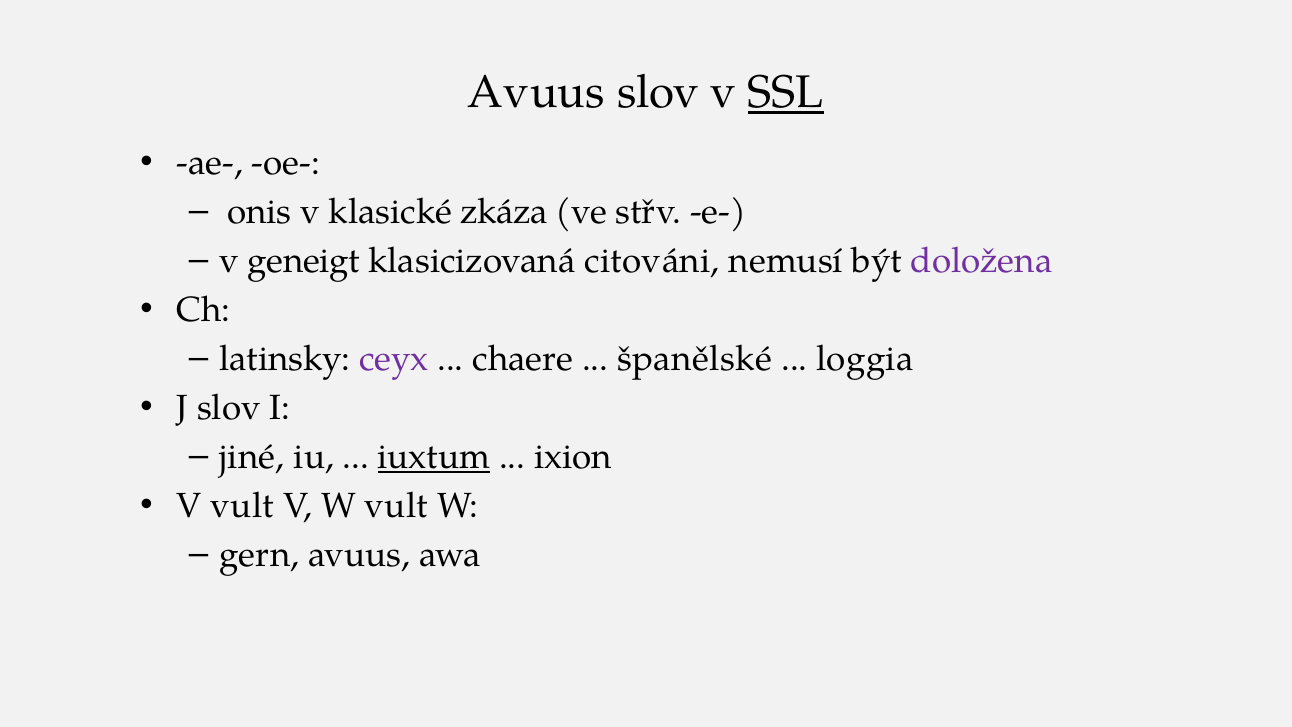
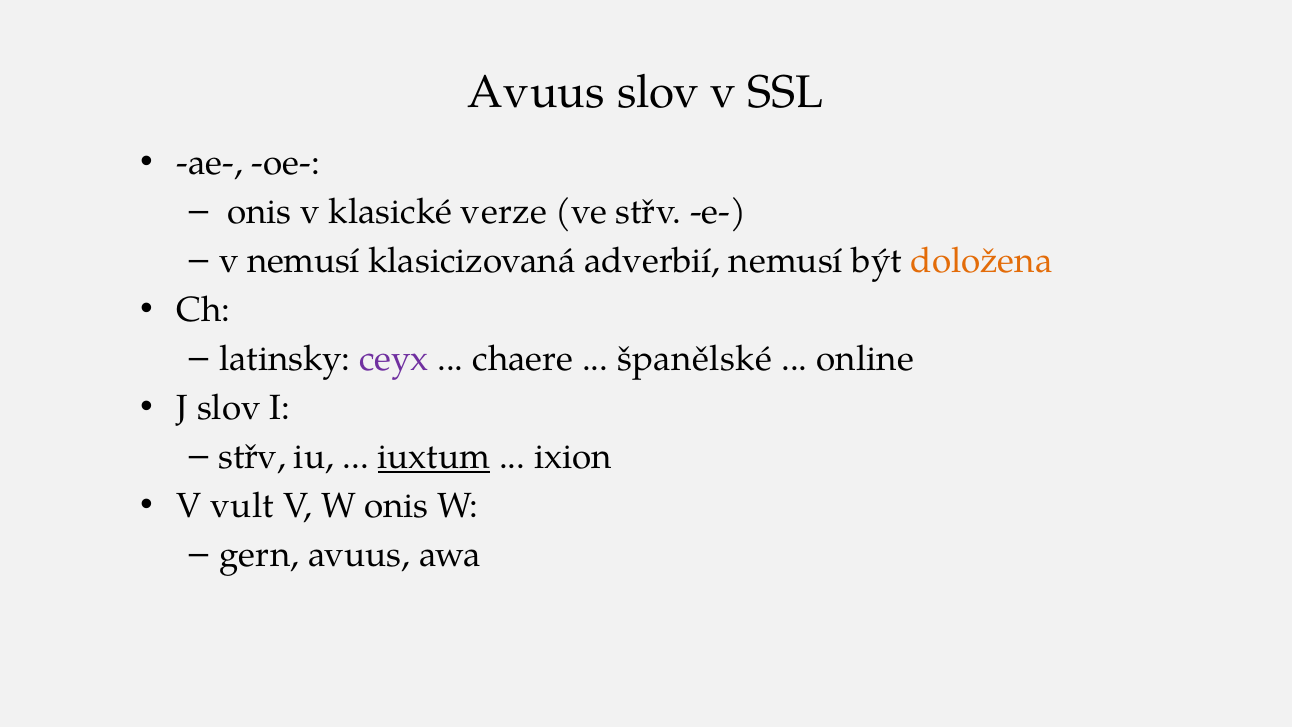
SSL underline: present -> none (786, 93)
zkáza: zkáza -> verze (504, 212)
v geneigt: geneigt -> nemusí (304, 261)
citováni: citováni -> adverbií (652, 261)
doložena colour: purple -> orange (982, 261)
loggia: loggia -> online (865, 359)
jiné: jiné -> střv (252, 456)
W vult: vult -> onis (397, 505)
